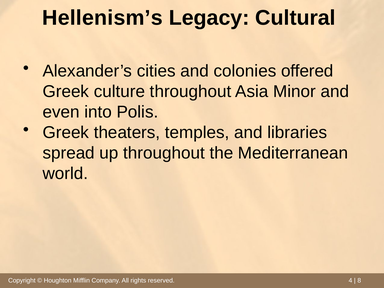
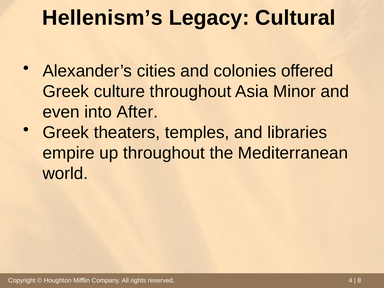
Polis: Polis -> After (137, 112)
spread: spread -> empire (69, 153)
